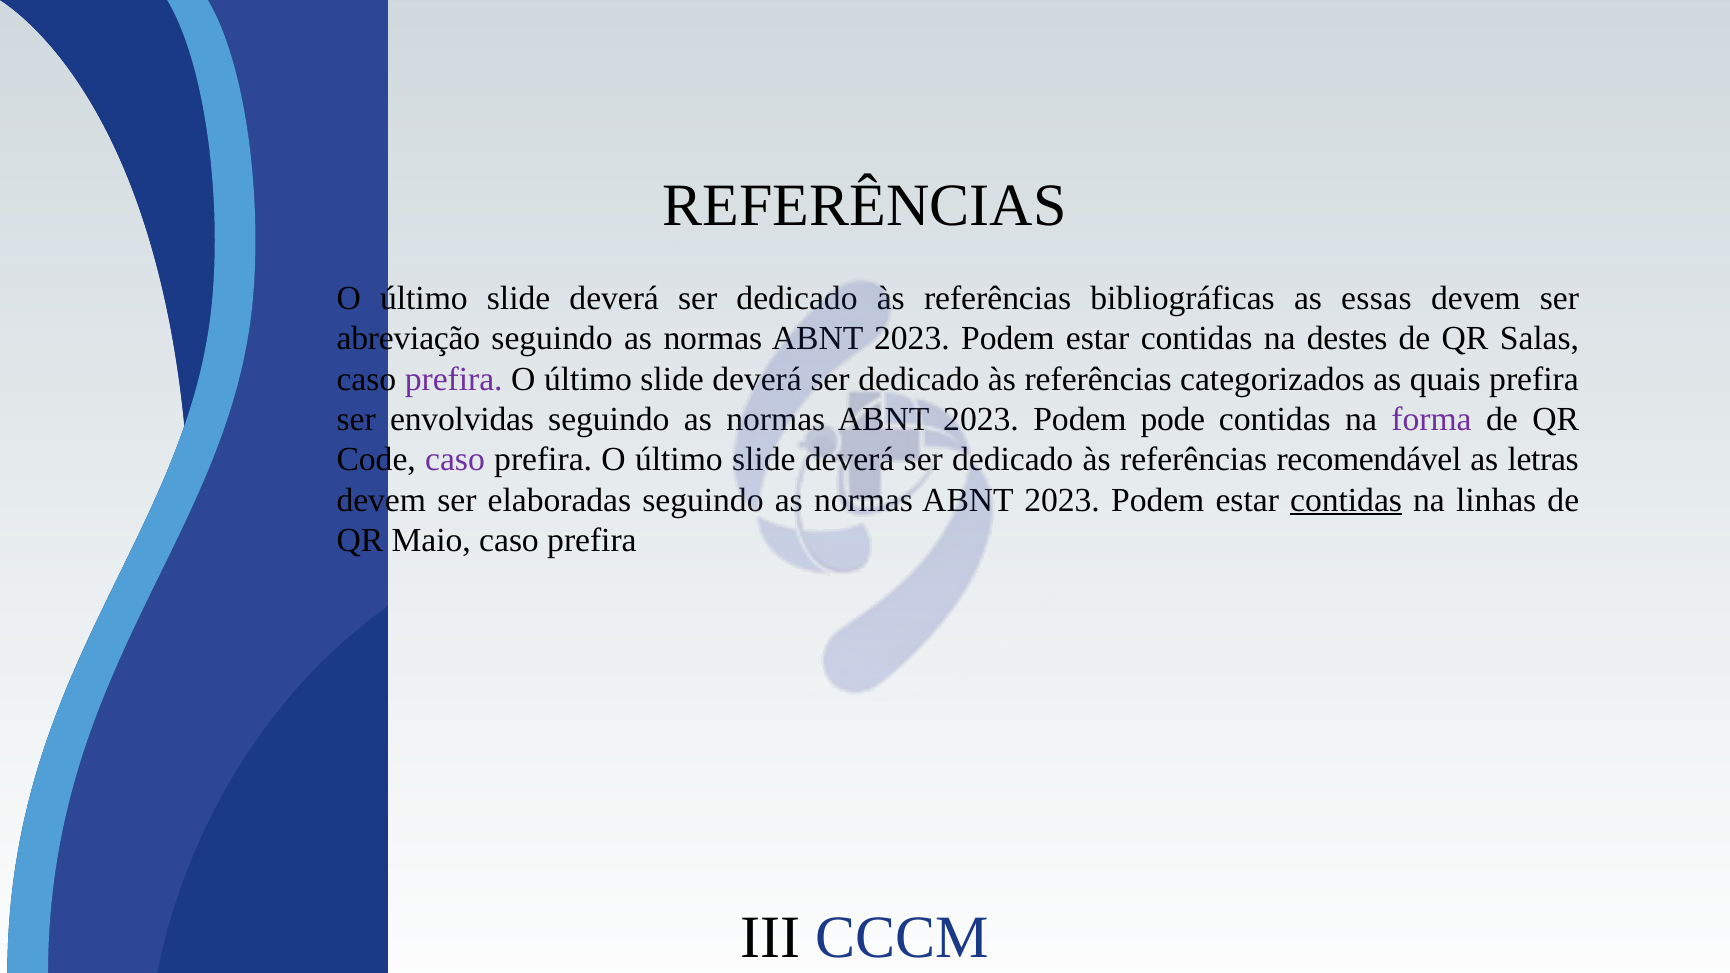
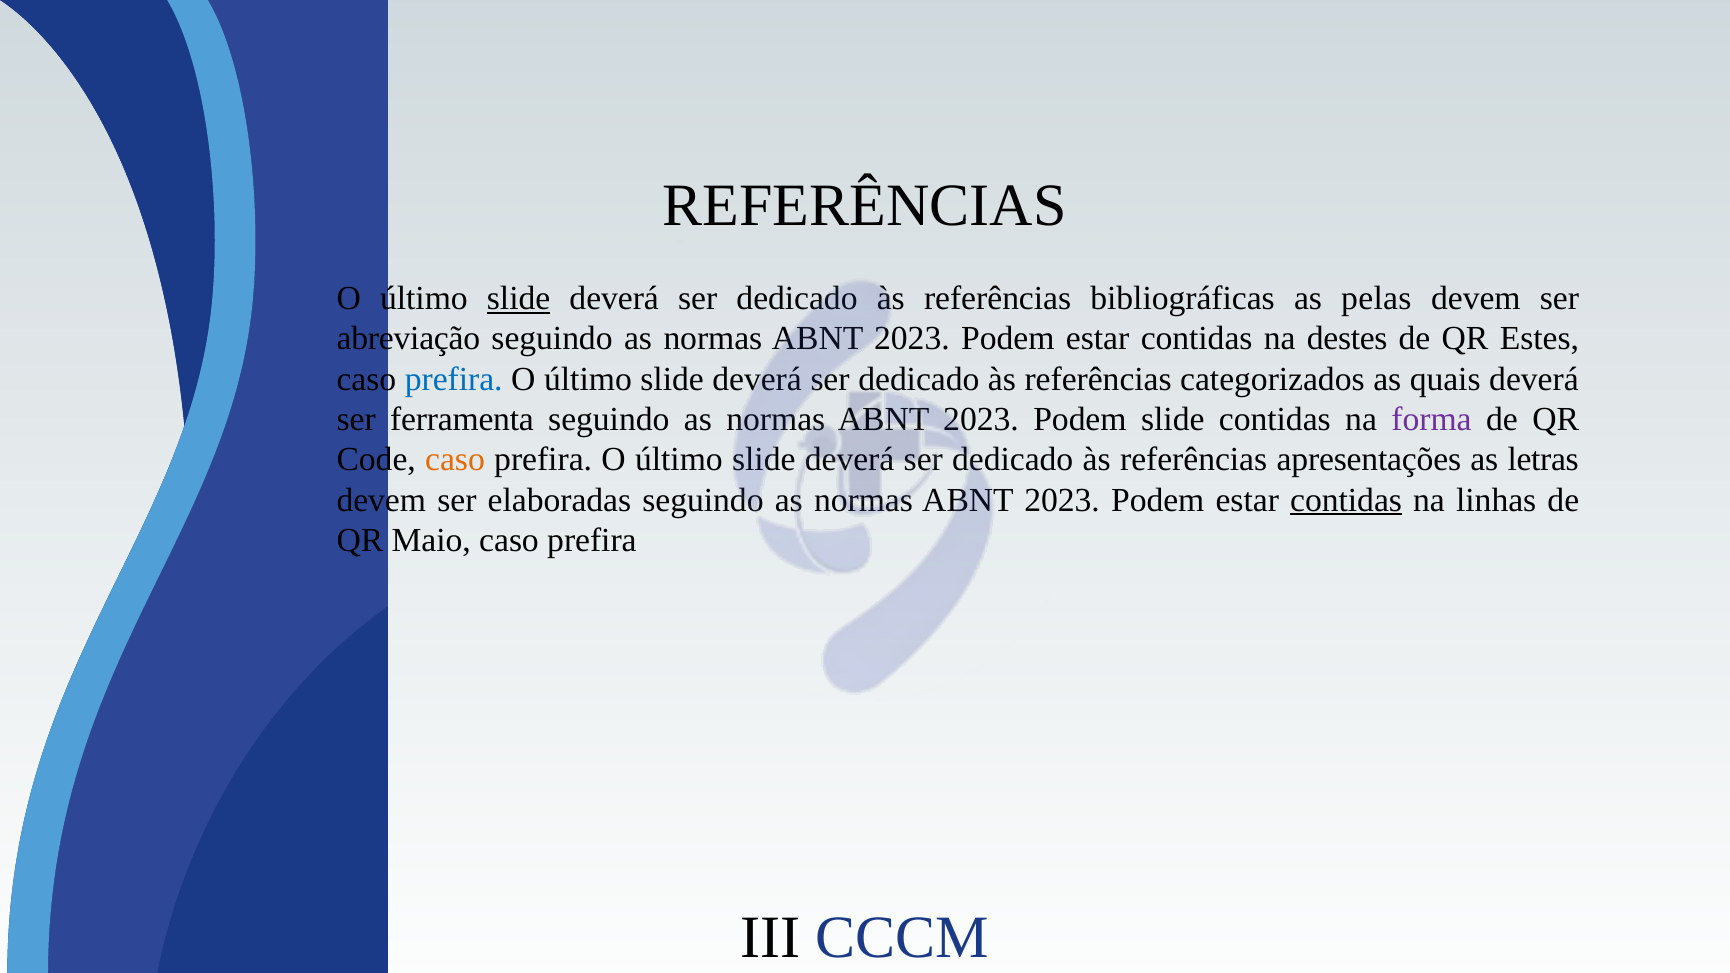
slide underline: none -> present (519, 298)
essas: essas -> pelas (1376, 298)
Salas: Salas -> Estes (1539, 339)
prefira colour: purple -> blue (454, 379)
quais prefira: prefira -> deverá (1534, 379)
envolvidas: envolvidas -> ferramenta (462, 419)
pode: pode -> slide (1173, 419)
caso colour: purple -> orange (455, 460)
recomendável: recomendável -> apresentações (1369, 460)
